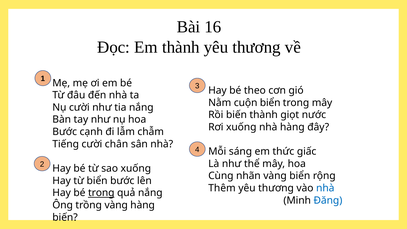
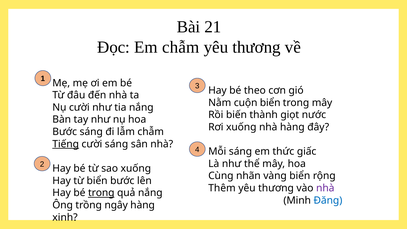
16: 16 -> 21 (213, 27)
Em thành: thành -> chẫm (181, 47)
Bước cạnh: cạnh -> sáng (91, 132)
Tiếng underline: none -> present (66, 144)
cười chân: chân -> sáng (117, 144)
nhà colour: blue -> purple (325, 188)
trồng vàng: vàng -> ngây (116, 205)
biến: biến -> xinh (65, 217)
